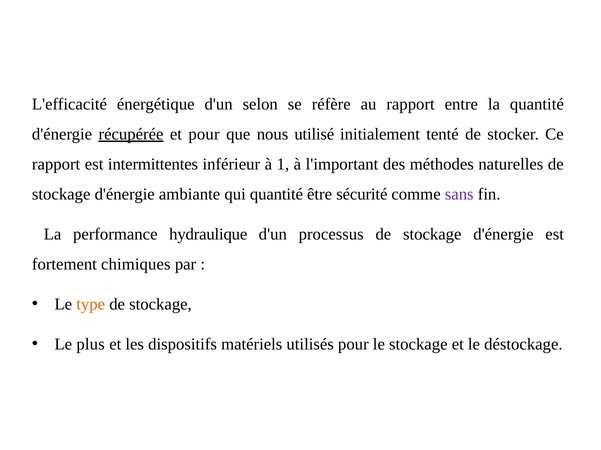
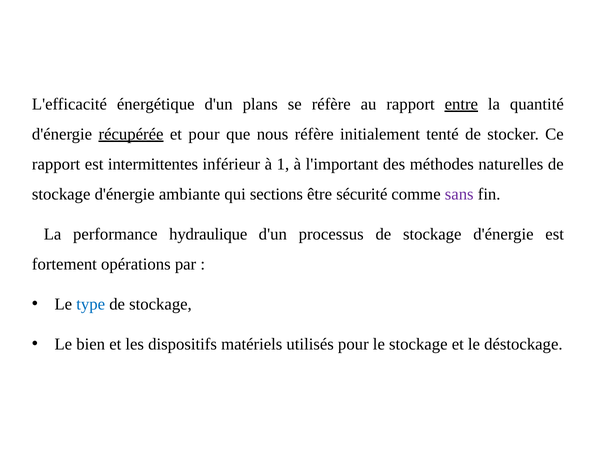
selon: selon -> plans (260, 104)
entre underline: none -> present (461, 104)
nous utilisé: utilisé -> réfère (314, 134)
qui quantité: quantité -> sections (276, 194)
chimiques: chimiques -> opérations (136, 265)
type colour: orange -> blue (91, 305)
plus: plus -> bien (91, 345)
